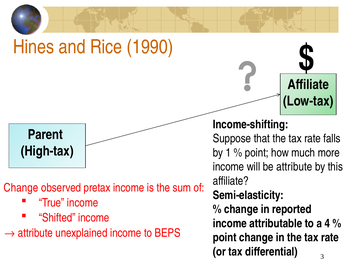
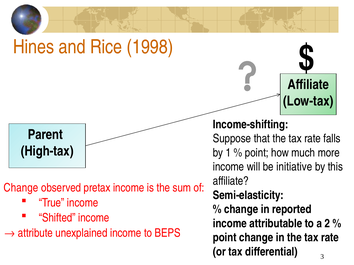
1990: 1990 -> 1998 (150, 47)
be attribute: attribute -> initiative (294, 167)
4: 4 -> 2 (327, 224)
